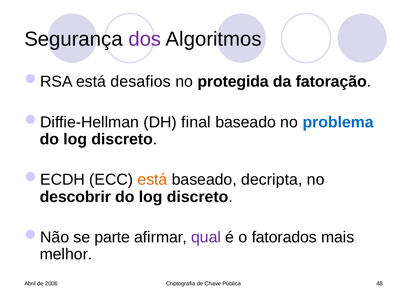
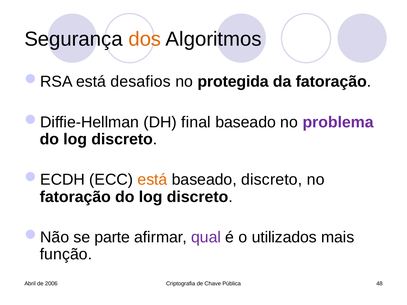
dos colour: purple -> orange (145, 39)
problema colour: blue -> purple (338, 122)
baseado decripta: decripta -> discreto (272, 180)
descobrir: descobrir -> fatoração (75, 197)
fatorados: fatorados -> utilizados (284, 238)
melhor: melhor -> função (66, 255)
